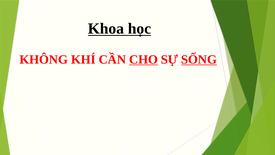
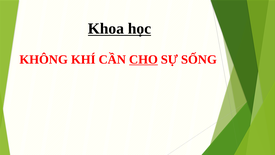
SỐNG underline: present -> none (199, 59)
